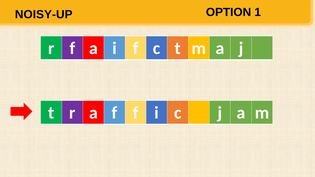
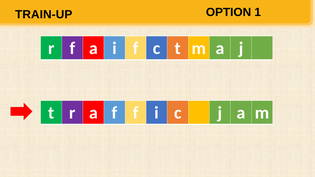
NOISY-UP: NOISY-UP -> TRAIN-UP (44, 14)
